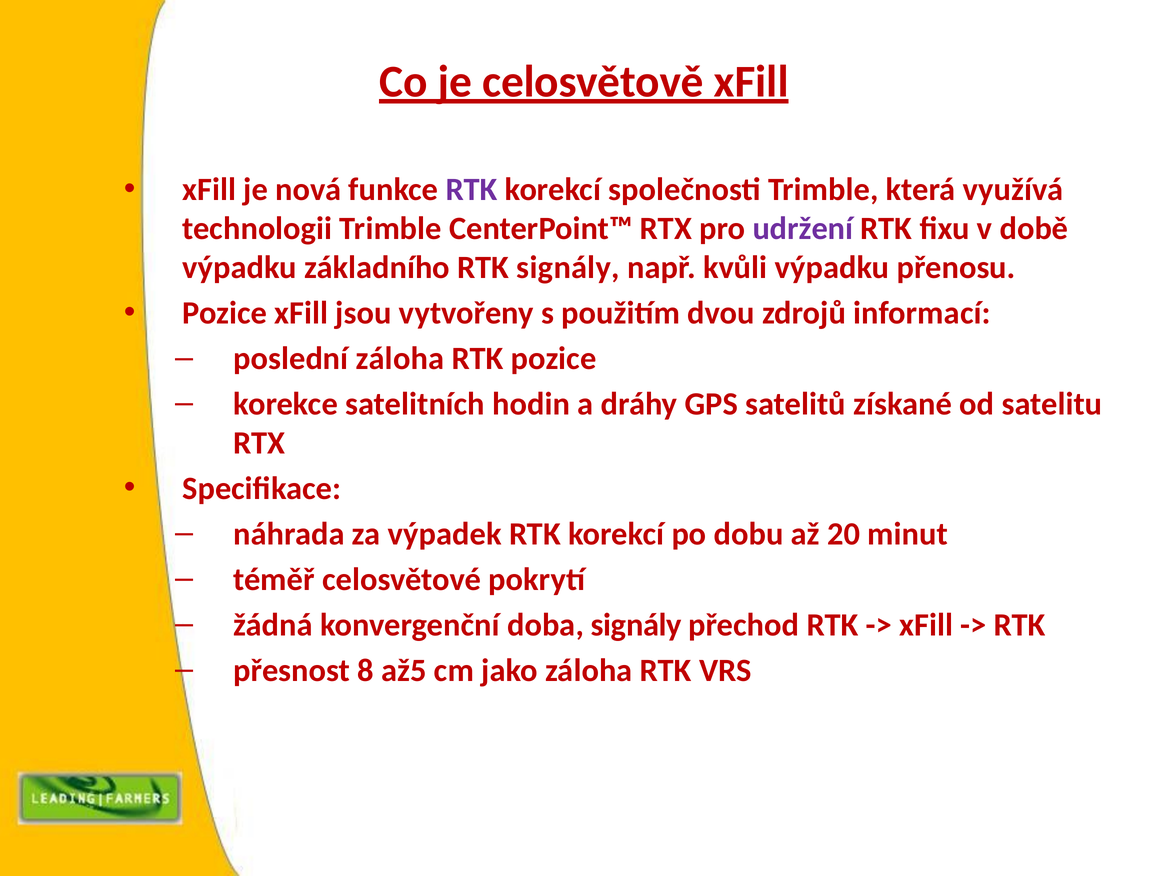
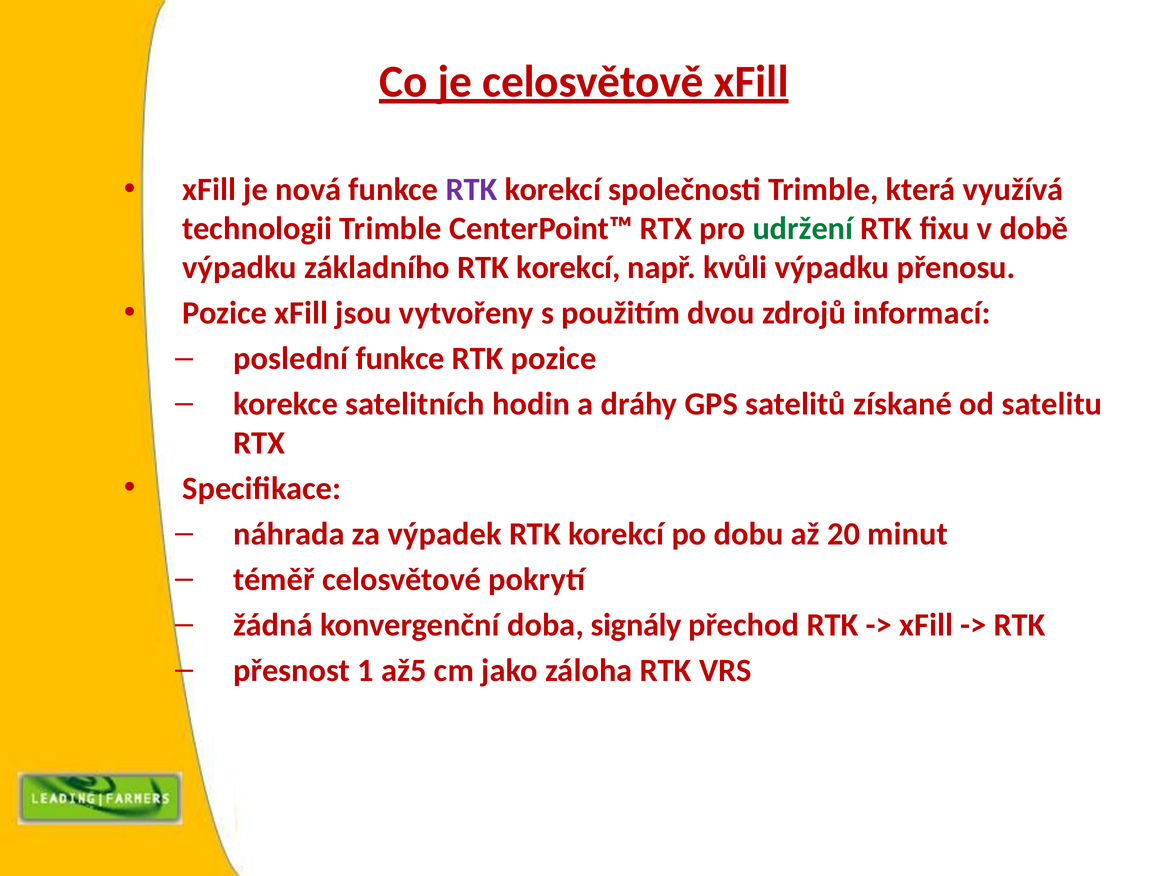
udržení colour: purple -> green (803, 229)
základního RTK signály: signály -> korekcí (568, 268)
poslední záloha: záloha -> funkce (400, 359)
8: 8 -> 1 (366, 670)
